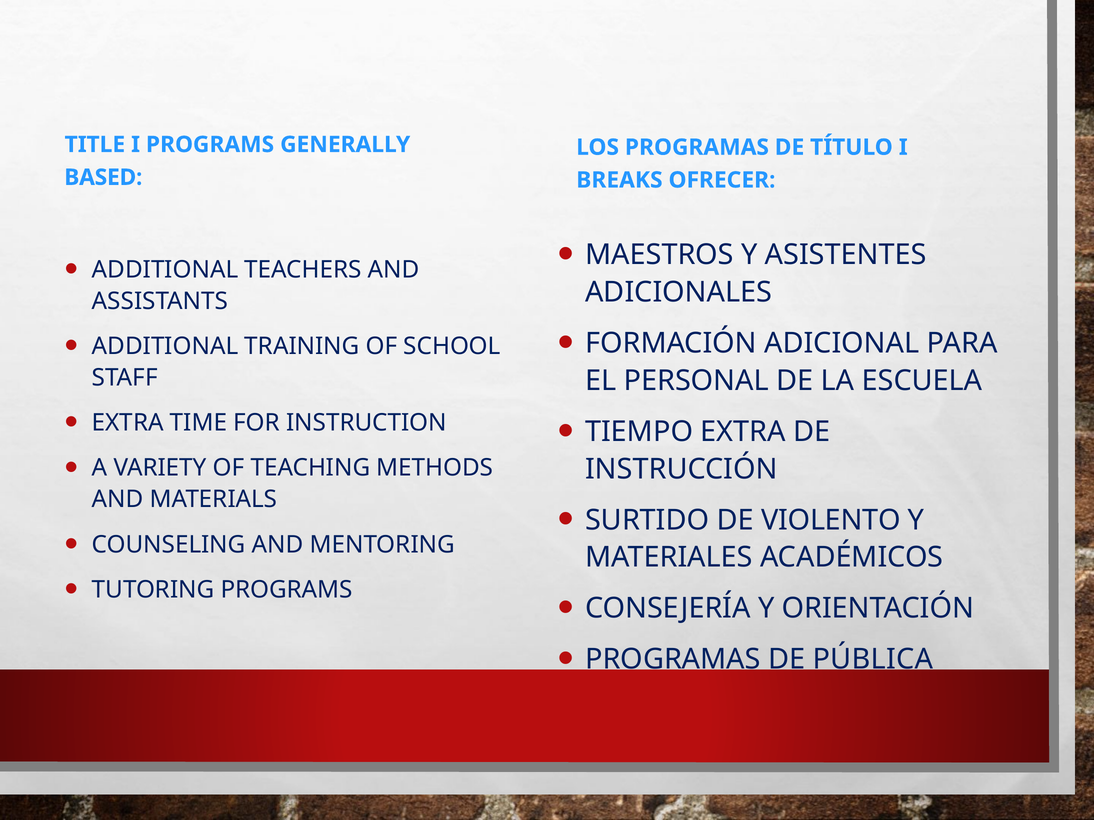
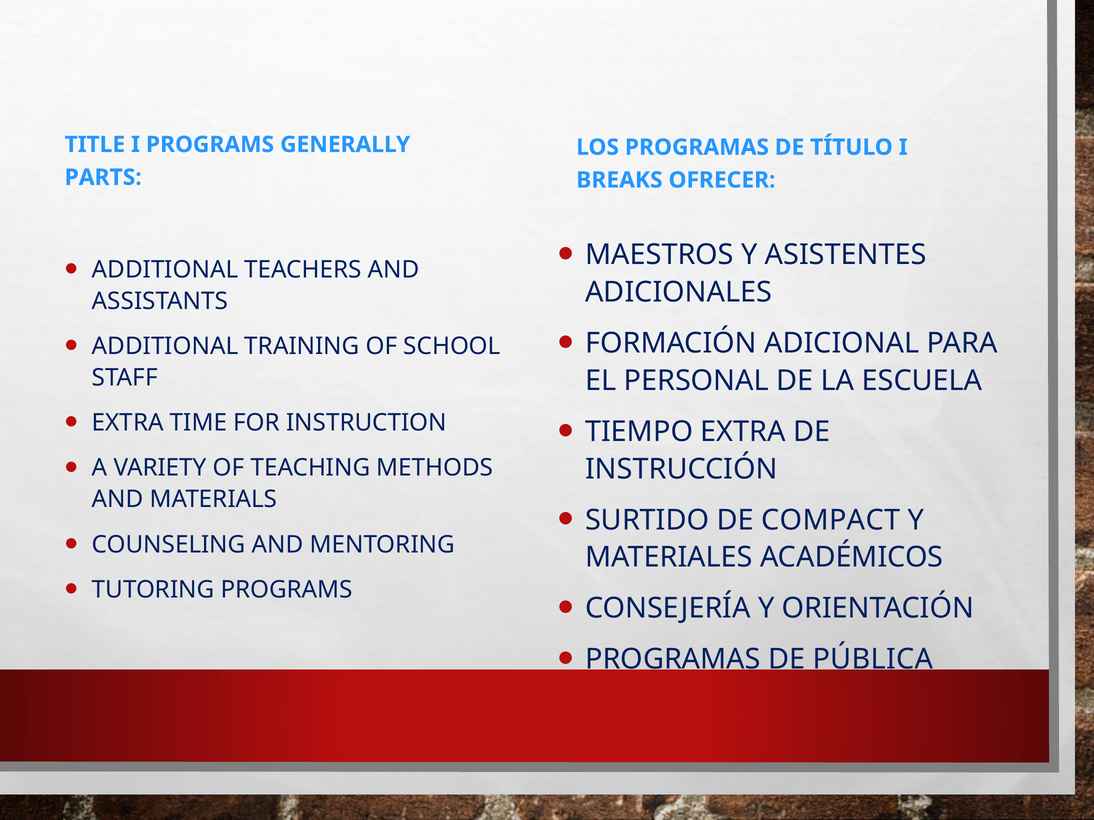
BASED: BASED -> PARTS (103, 177)
VIOLENTO: VIOLENTO -> COMPACT (831, 520)
